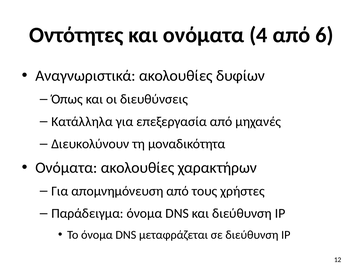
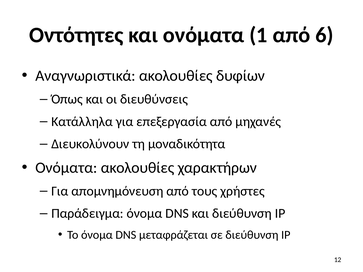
4: 4 -> 1 (258, 35)
